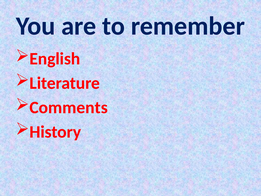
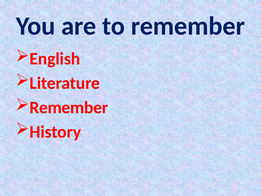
Comments: Comments -> Remember (69, 107)
